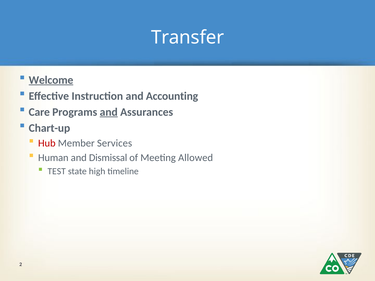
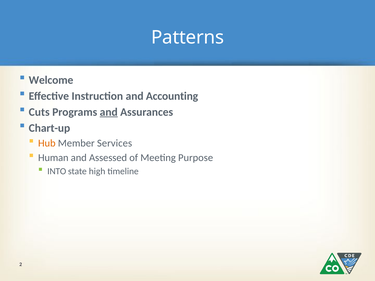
Transfer: Transfer -> Patterns (188, 38)
Welcome underline: present -> none (51, 80)
Care: Care -> Cuts (39, 112)
Hub colour: red -> orange (47, 143)
Dismissal: Dismissal -> Assessed (108, 158)
Allowed: Allowed -> Purpose (196, 158)
TEST: TEST -> INTO (57, 172)
